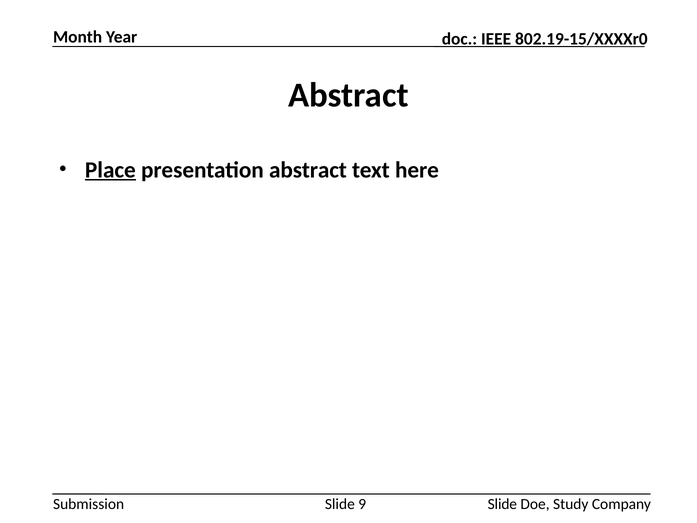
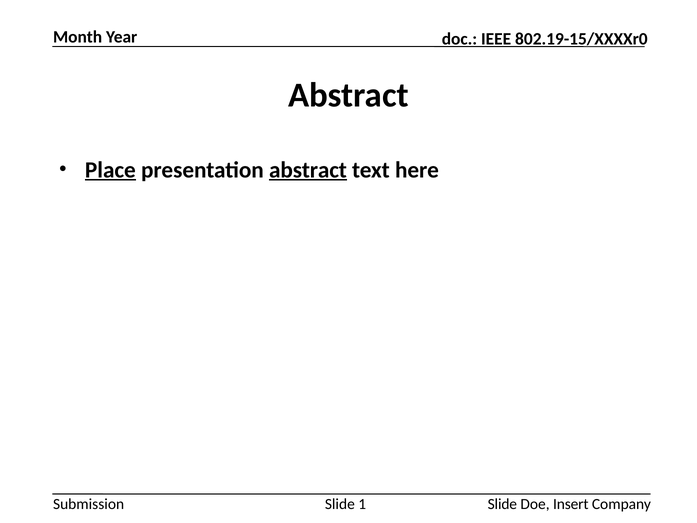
abstract underline: none -> present (308, 170)
9: 9 -> 1 (362, 504)
Study: Study -> Insert (571, 504)
